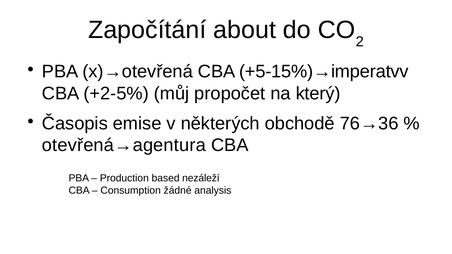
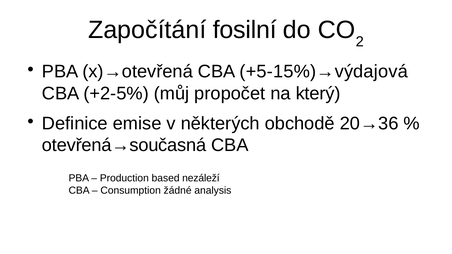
about: about -> fosilní (245, 30)
+5-15%)→imperatvv: +5-15%)→imperatvv -> +5-15%)→výdajová (324, 72)
Časopis: Časopis -> Definice (75, 124)
76→36: 76→36 -> 20→36 (369, 124)
otevřená→agentura: otevřená→agentura -> otevřená→současná (124, 145)
